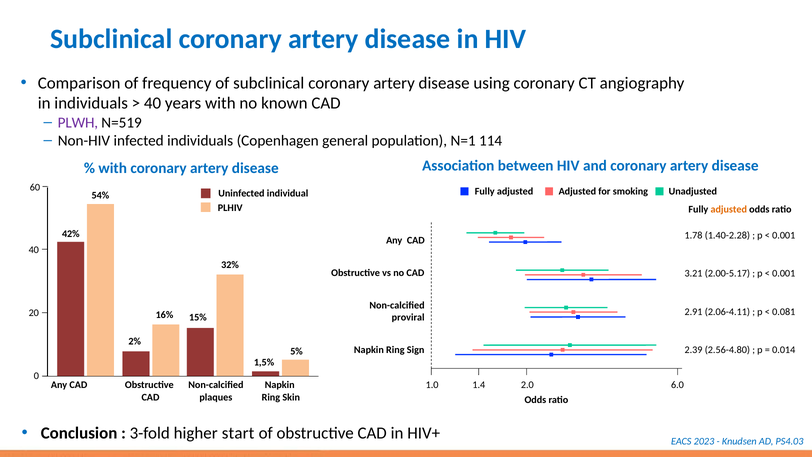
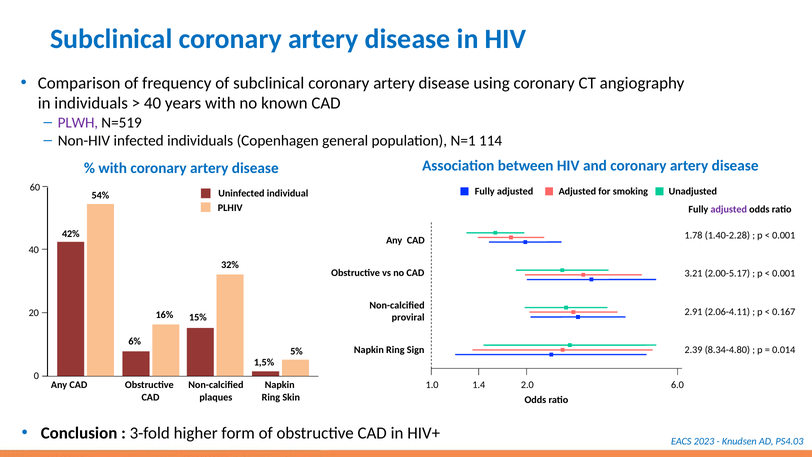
adjusted colour: orange -> purple (729, 209)
0.081: 0.081 -> 0.167 (784, 312)
2%: 2% -> 6% (135, 341)
2.56-4.80: 2.56-4.80 -> 8.34-4.80 (727, 350)
start: start -> form (238, 433)
